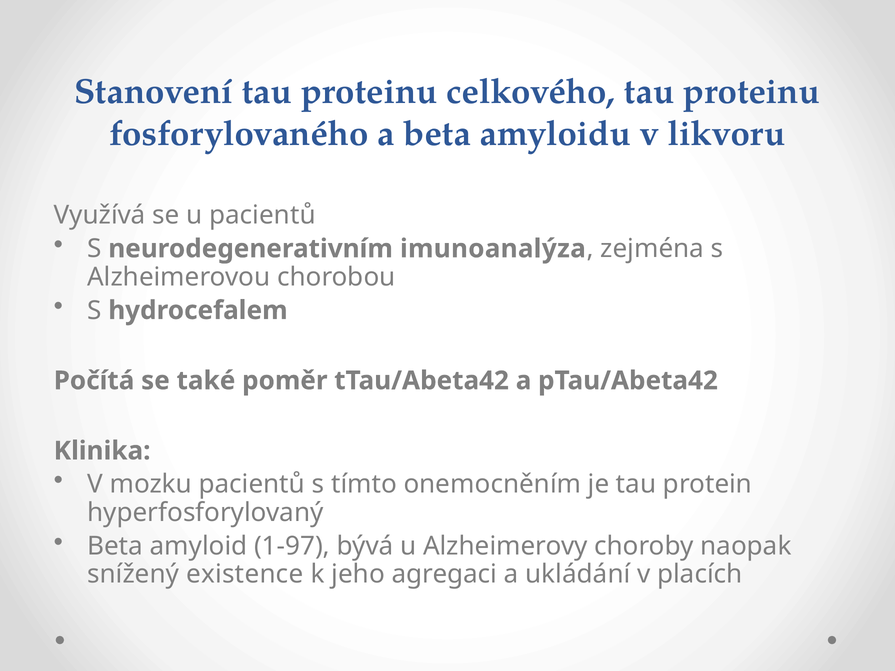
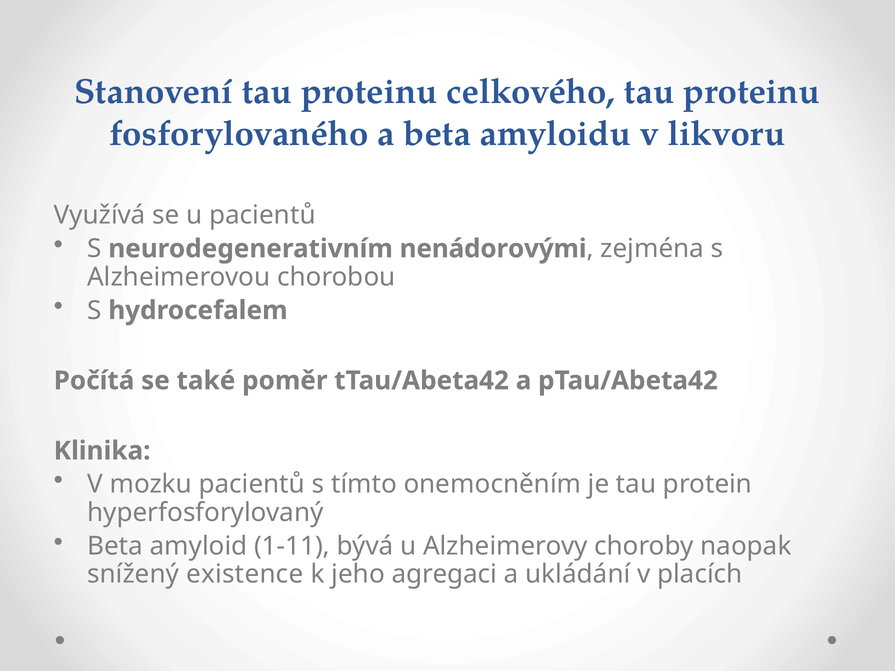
imunoanalýza: imunoanalýza -> nenádorovými (493, 249)
1-97: 1-97 -> 1-11 (292, 546)
